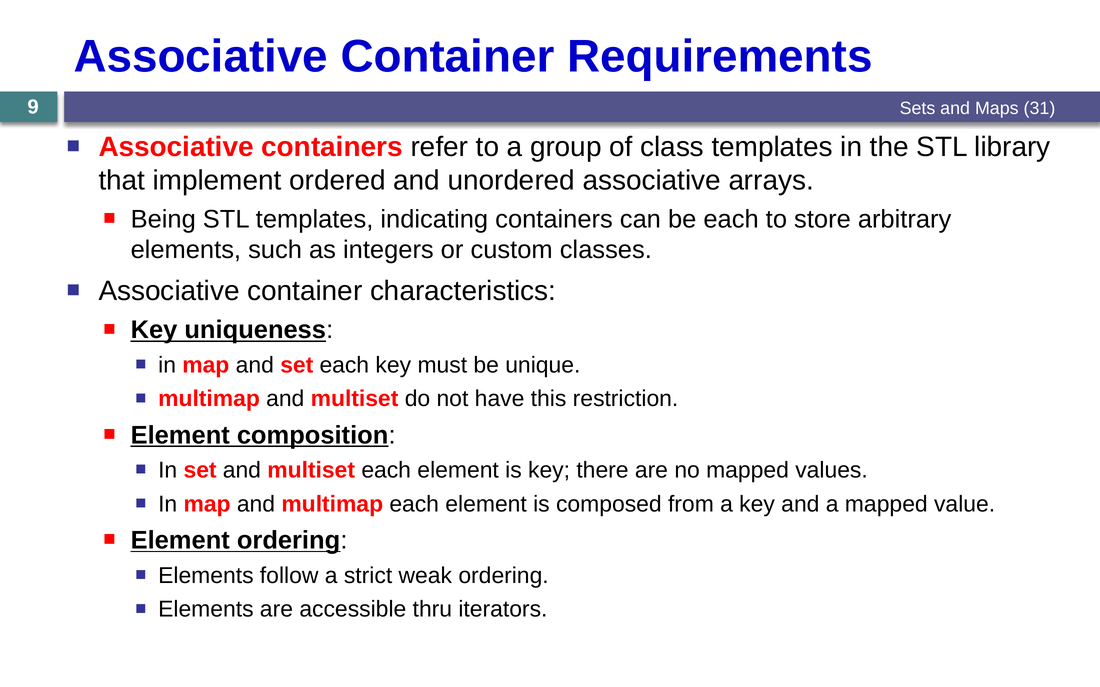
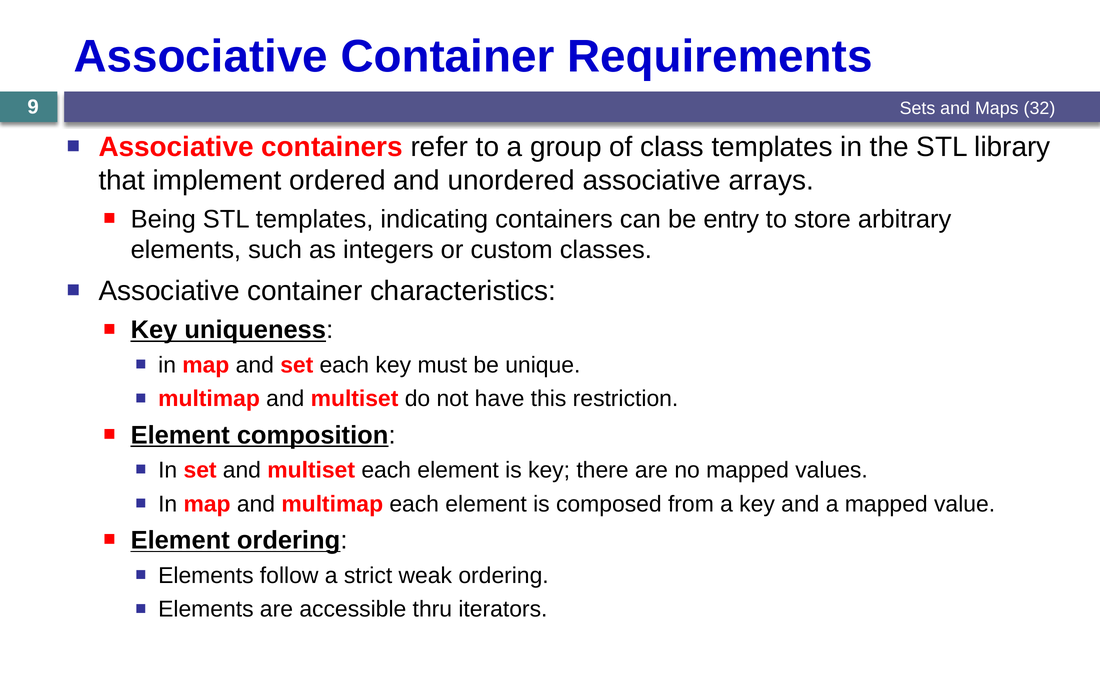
31: 31 -> 32 (1039, 108)
be each: each -> entry (731, 219)
